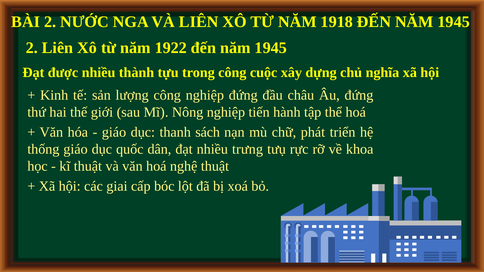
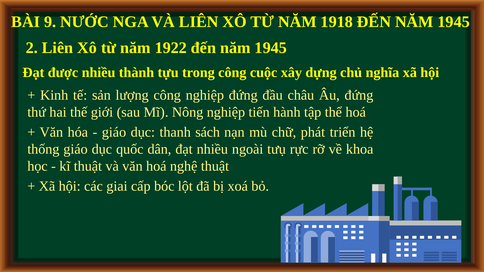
BÀI 2: 2 -> 9 (50, 22)
trưng: trưng -> ngoài (248, 149)
